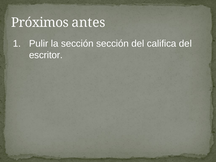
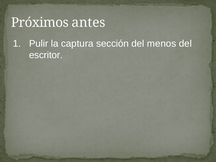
la sección: sección -> captura (77, 44)
califica: califica -> menos (162, 44)
